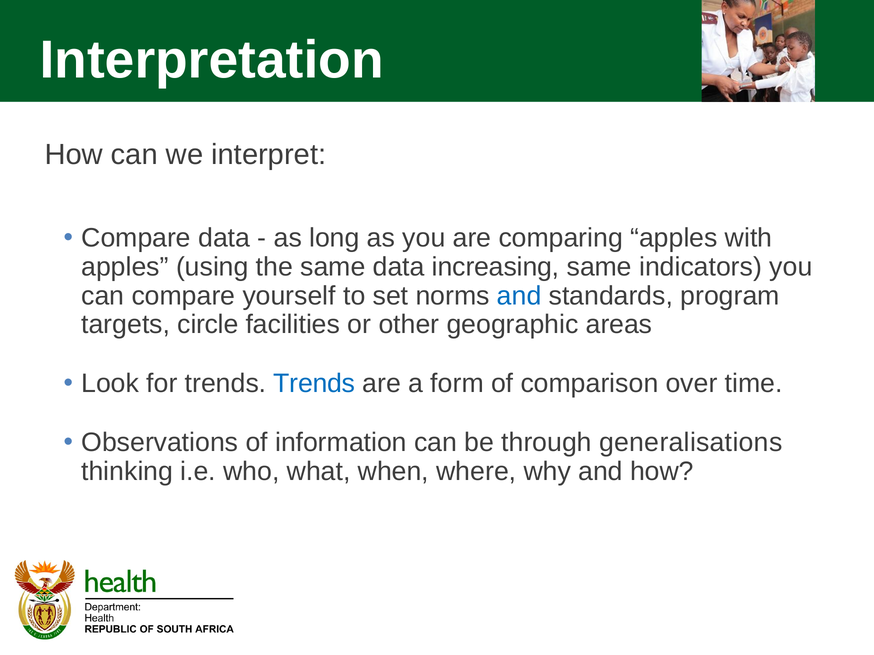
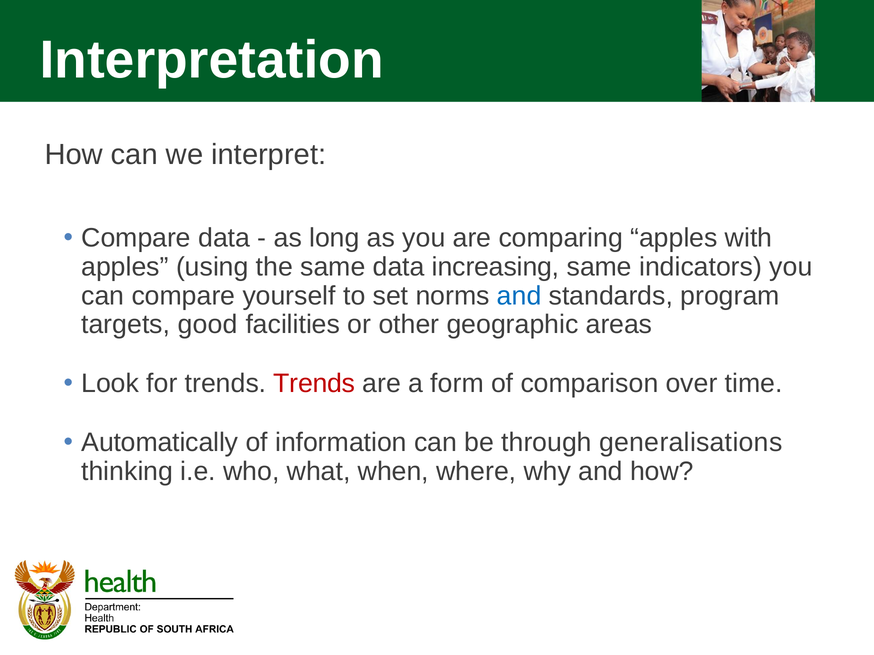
circle: circle -> good (208, 325)
Trends colour: blue -> red (314, 384)
Observations: Observations -> Automatically (160, 443)
